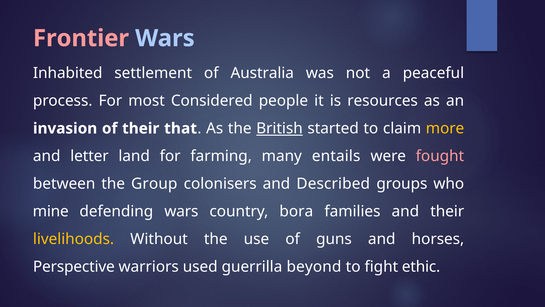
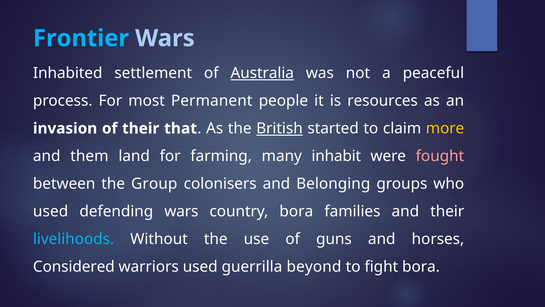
Frontier colour: pink -> light blue (81, 38)
Australia underline: none -> present (262, 73)
Considered: Considered -> Permanent (212, 101)
letter: letter -> them (89, 156)
entails: entails -> inhabit (336, 156)
Described: Described -> Belonging (333, 184)
mine: mine -> used (51, 211)
livelihoods colour: yellow -> light blue (74, 239)
Perspective: Perspective -> Considered (74, 266)
fight ethic: ethic -> bora (421, 266)
